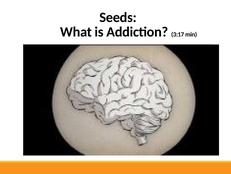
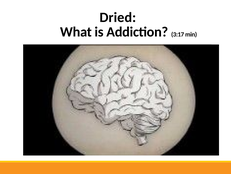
Seeds: Seeds -> Dried (118, 17)
